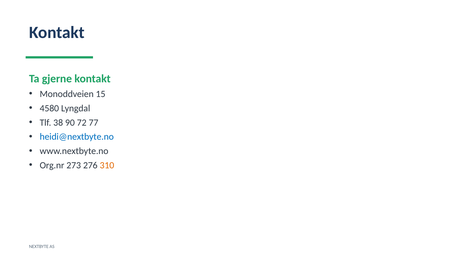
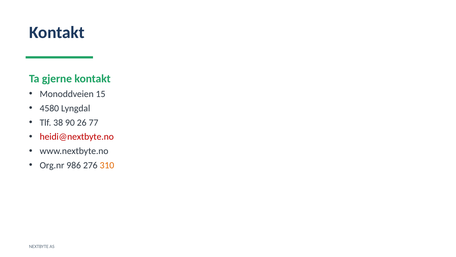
72: 72 -> 26 (82, 122)
heidi@nextbyte.no colour: blue -> red (77, 137)
273: 273 -> 986 (74, 165)
